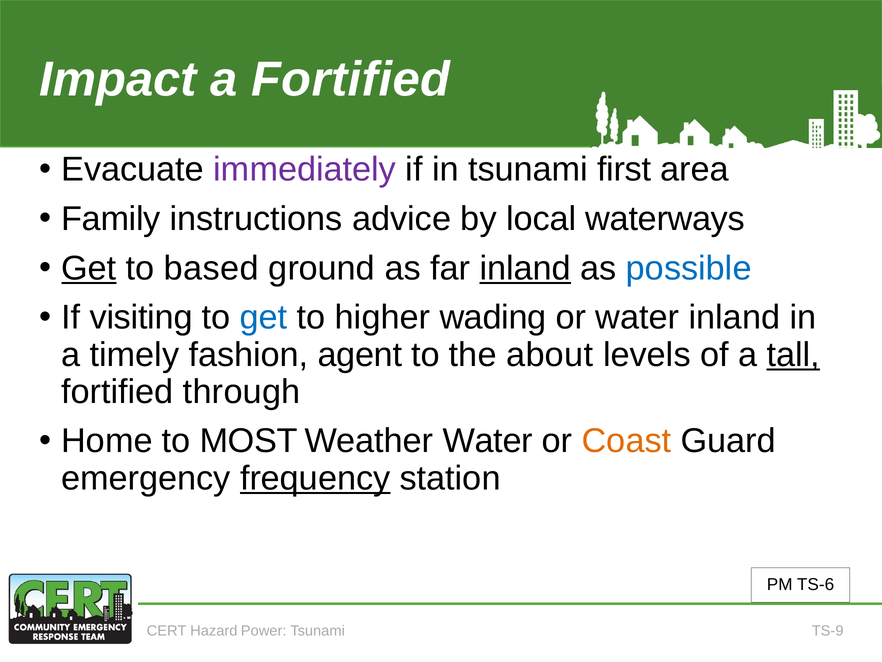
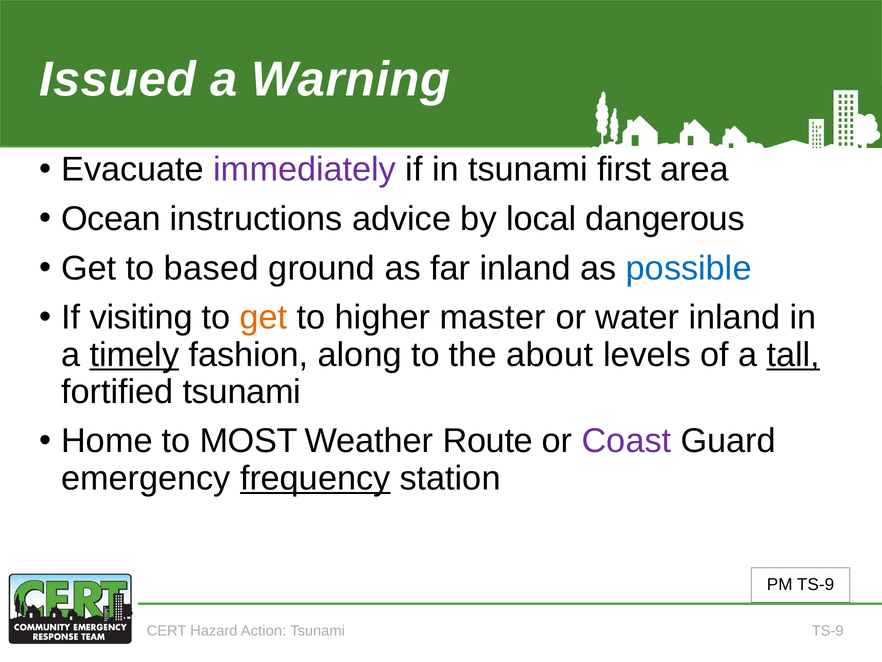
Impact: Impact -> Issued (118, 80)
a Fortified: Fortified -> Warning (351, 80)
Family: Family -> Ocean (111, 219)
waterways: waterways -> dangerous (665, 219)
Get underline: present -> none (89, 268)
inland underline: present -> none (525, 268)
get colour: blue -> orange (264, 317)
wading: wading -> master (493, 317)
timely underline: none -> present (134, 354)
agent: agent -> along (360, 354)
fortified through: through -> tsunami (242, 392)
Weather Water: Water -> Route (488, 441)
Coast colour: orange -> purple (626, 441)
PM TS-6: TS-6 -> TS-9 (816, 584)
Power: Power -> Action (264, 630)
